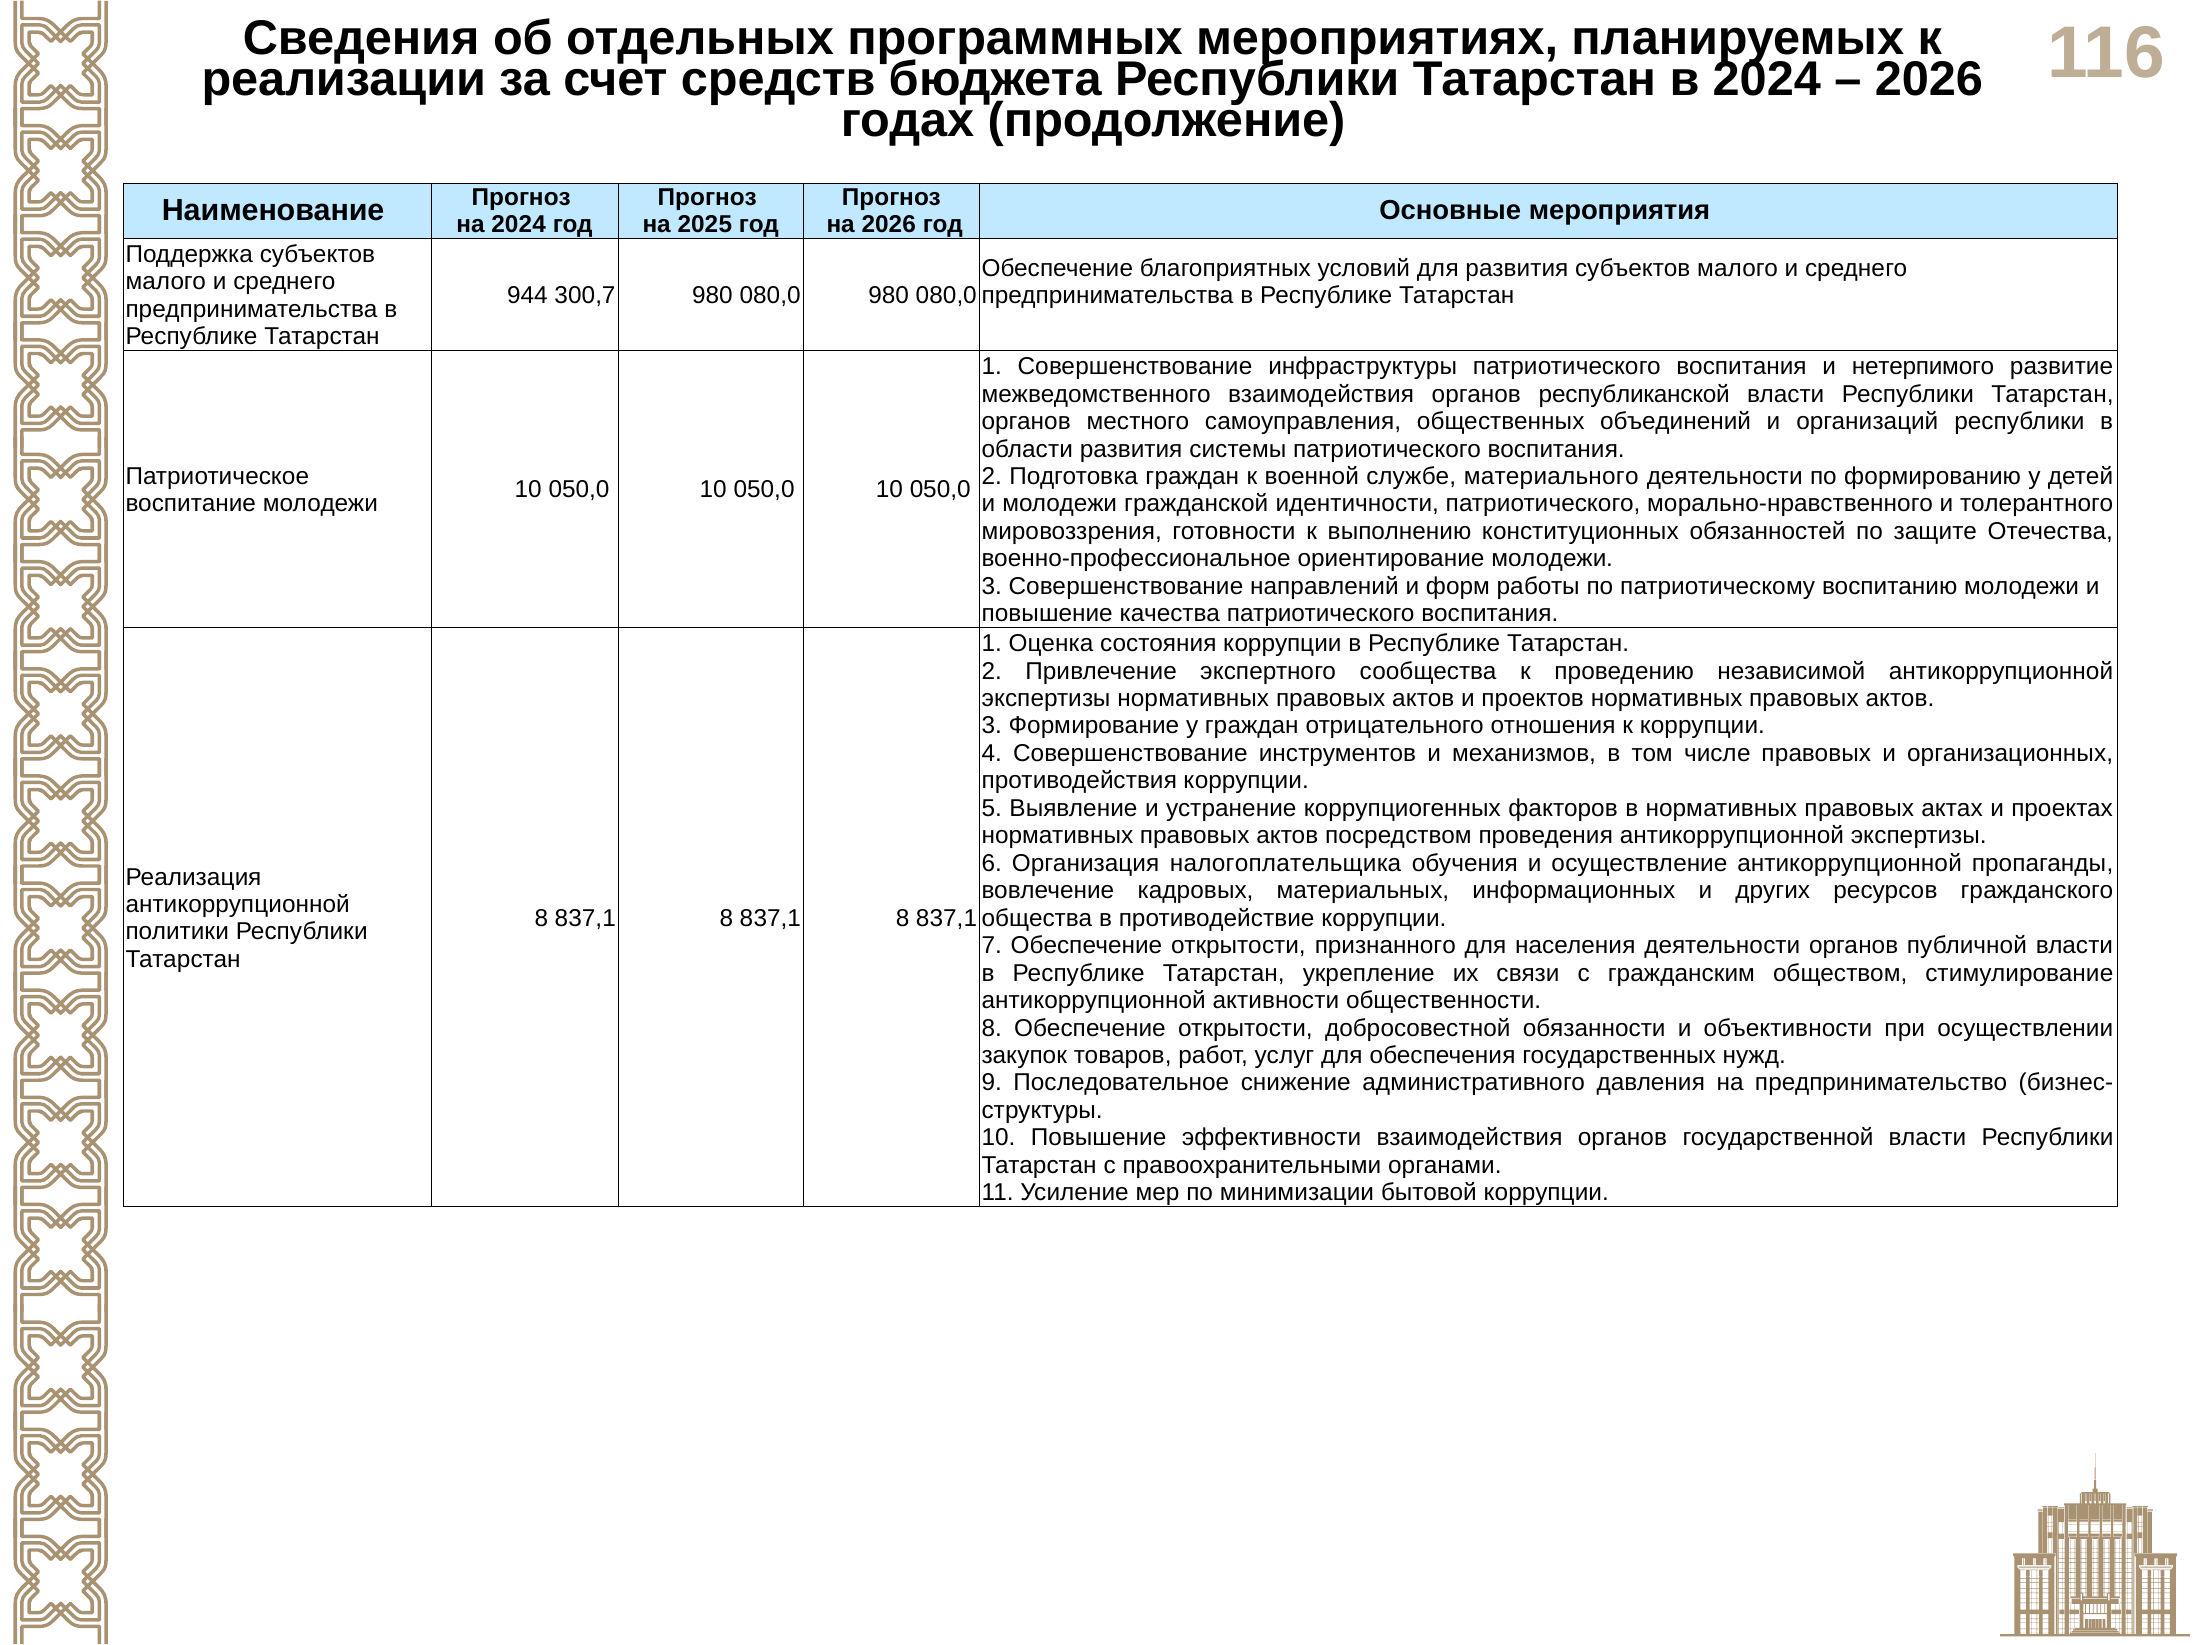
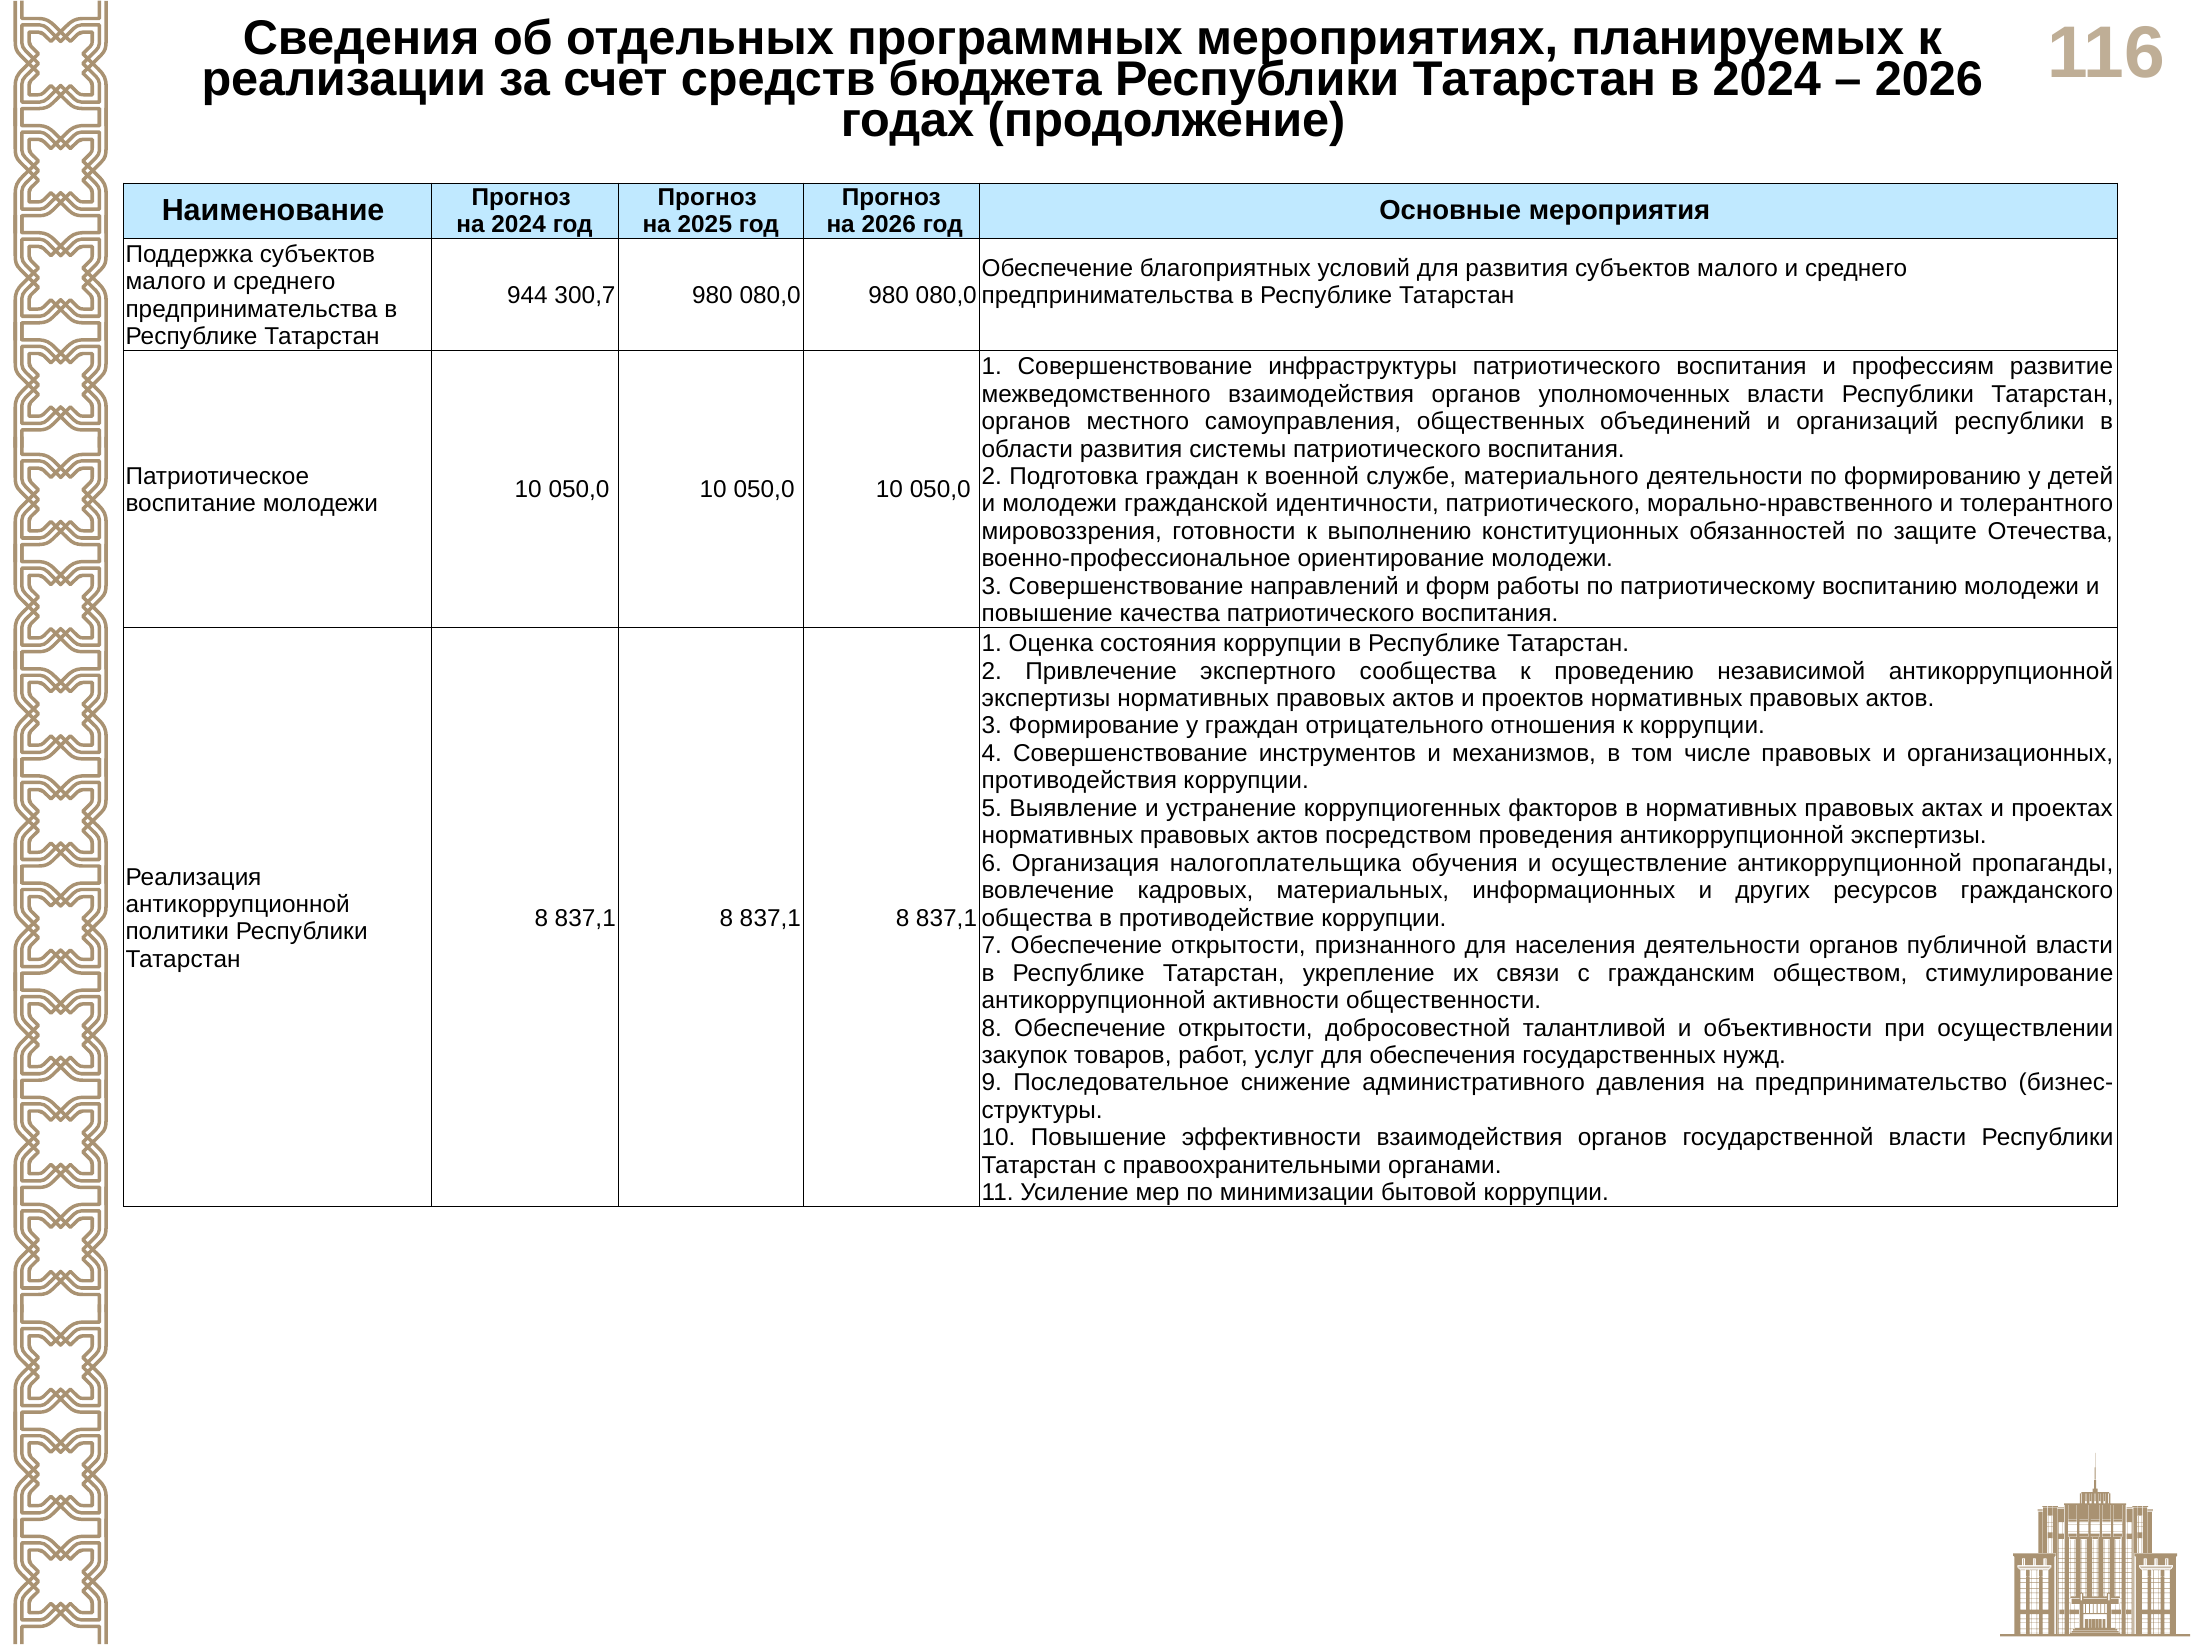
нетерпимого: нетерпимого -> профессиям (1923, 367)
республиканской: республиканской -> уполномоченных (1634, 394)
обязанности: обязанности -> талантливой (1594, 1028)
